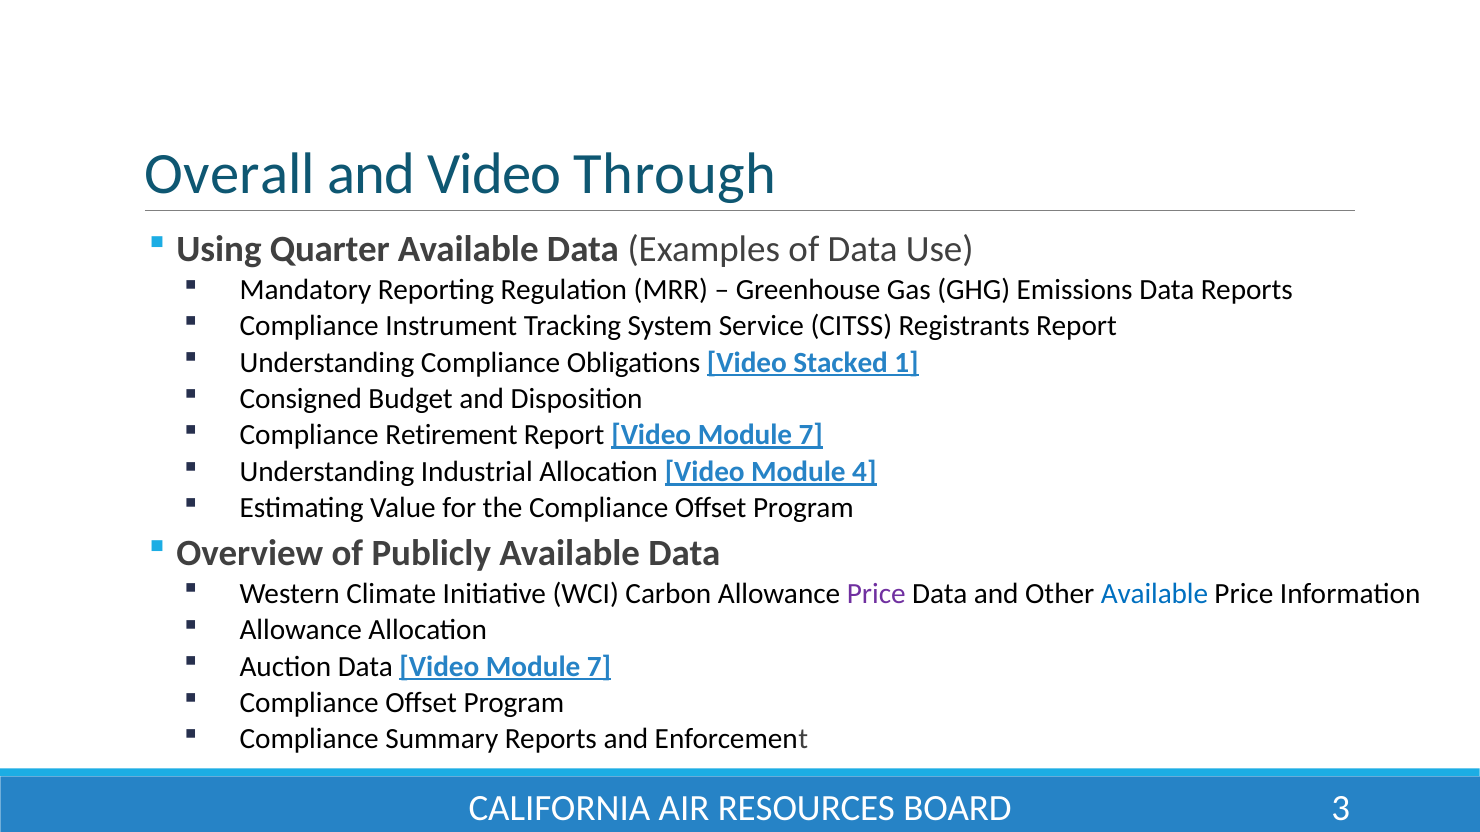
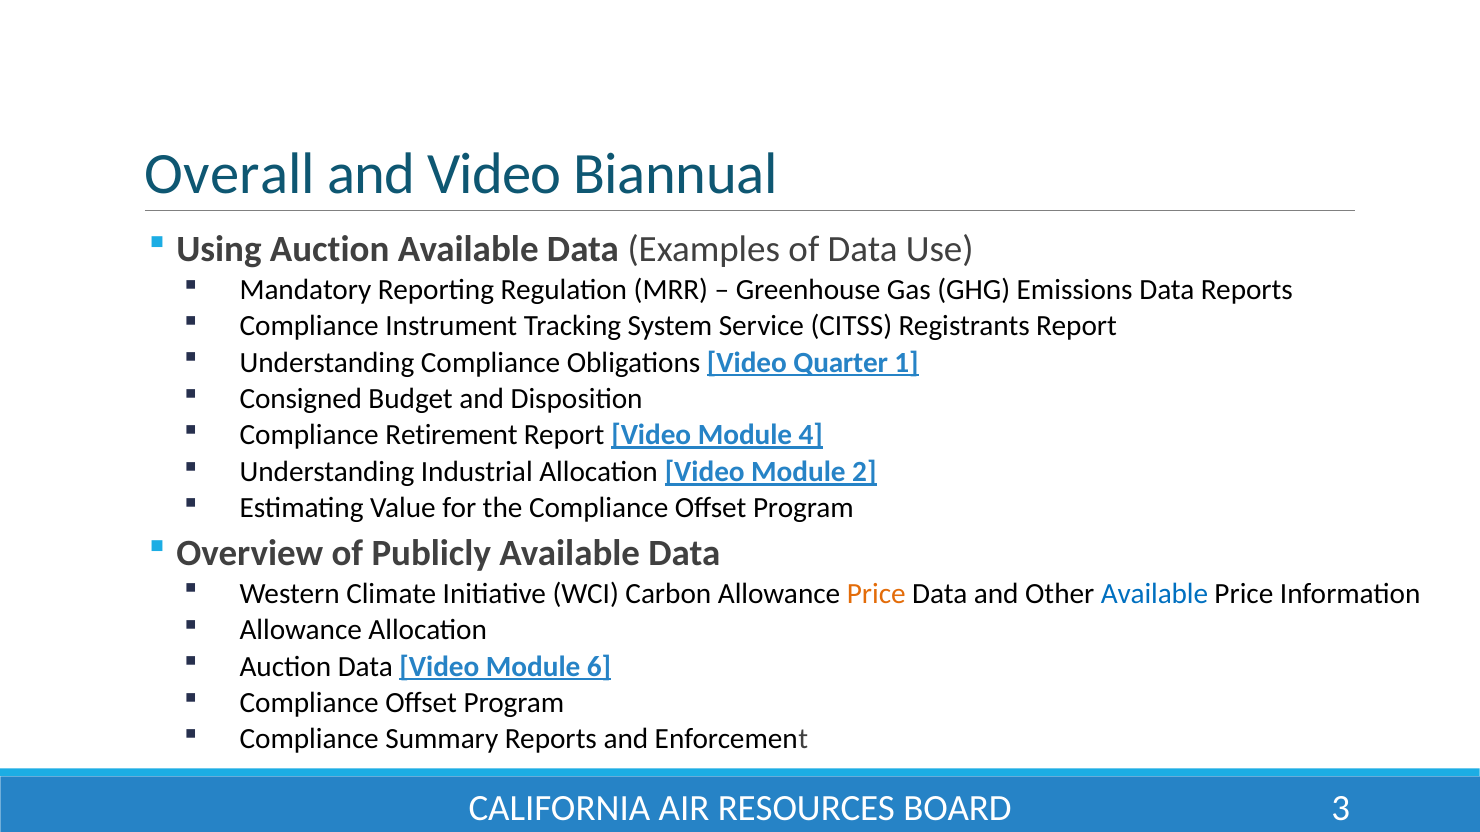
Through: Through -> Biannual (676, 174)
Using Quarter: Quarter -> Auction (330, 249)
Stacked: Stacked -> Quarter (841, 363)
Report Video Module 7: 7 -> 4 (811, 436)
4: 4 -> 2 (864, 472)
Price colour: purple -> orange (876, 594)
Data Video Module 7: 7 -> 6 (599, 667)
